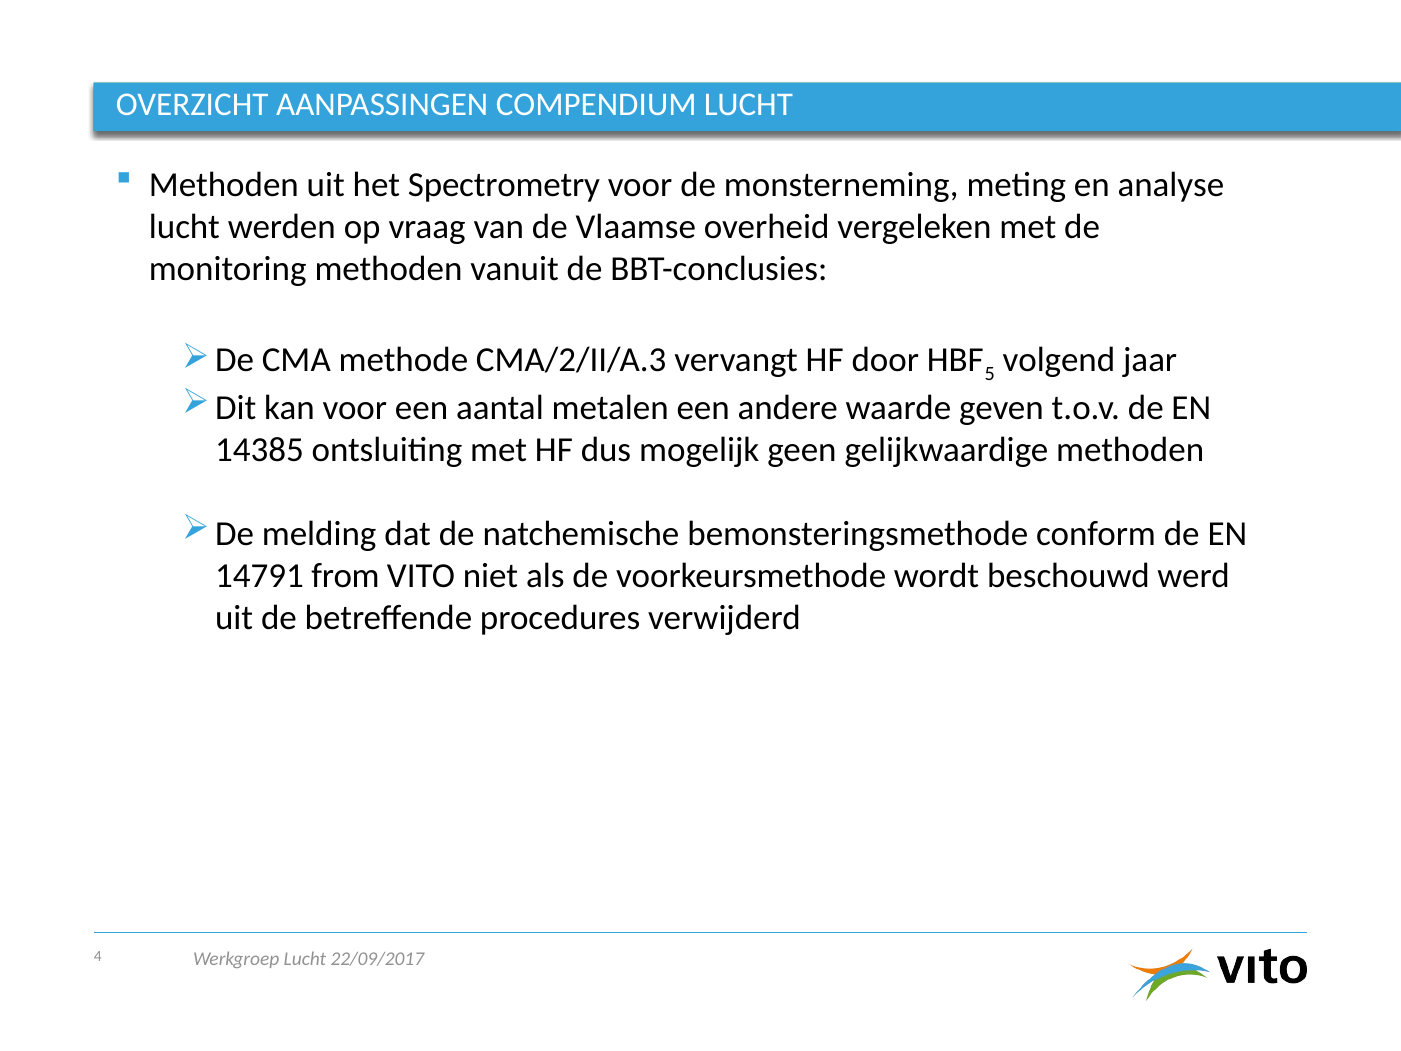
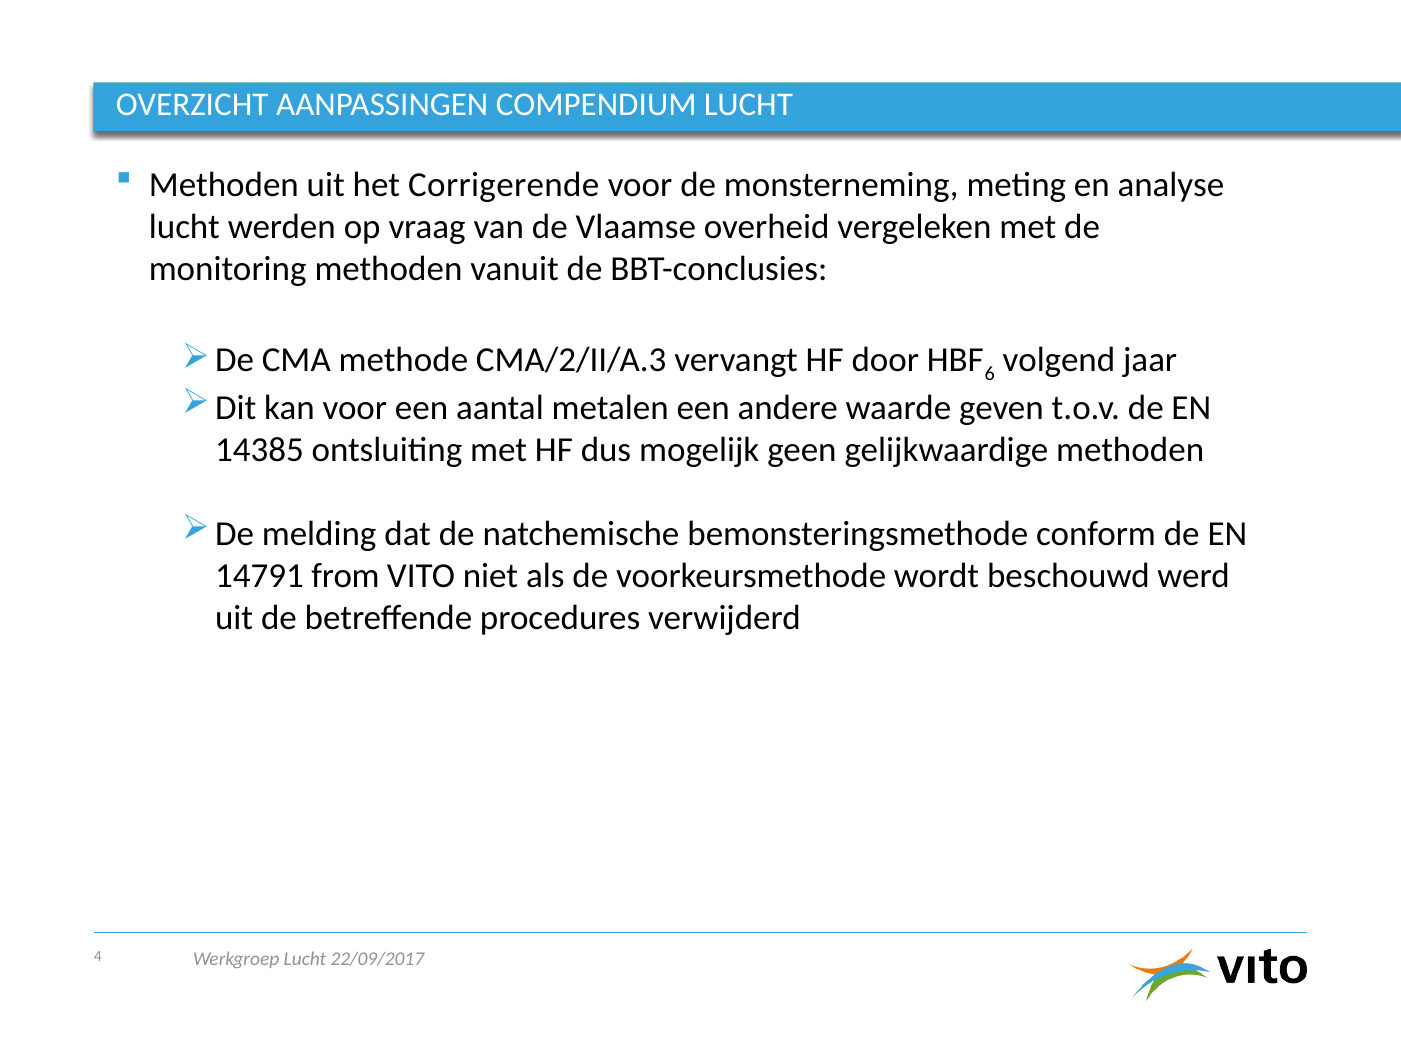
Spectrometry: Spectrometry -> Corrigerende (504, 185)
5: 5 -> 6 (990, 373)
